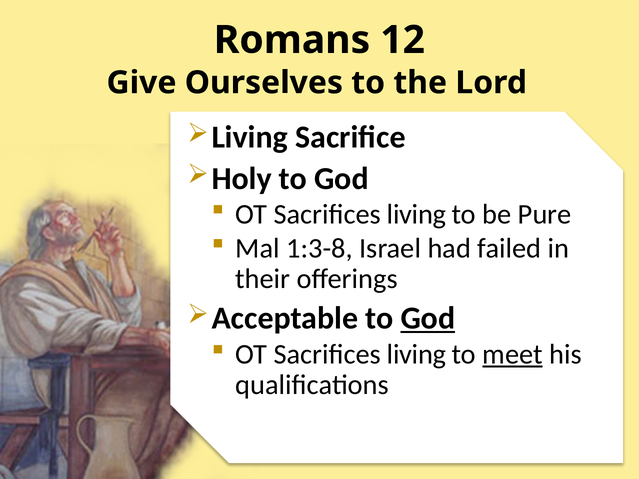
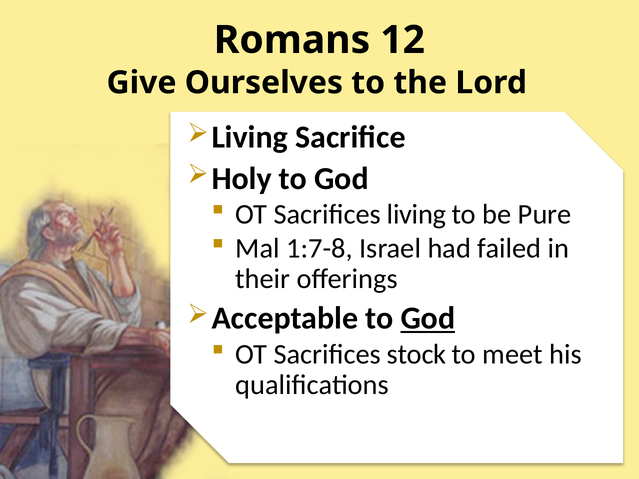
1:3-8: 1:3-8 -> 1:7-8 (319, 249)
living: living -> stock (416, 354)
meet underline: present -> none (513, 354)
